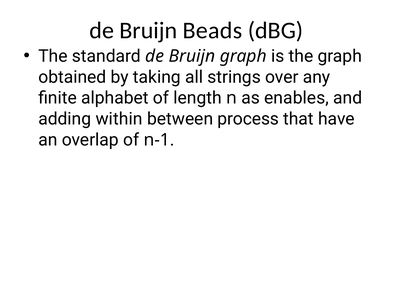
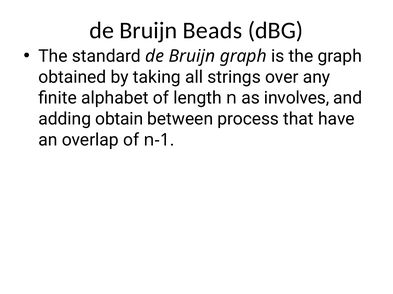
enables: enables -> involves (297, 98)
within: within -> obtain (119, 119)
